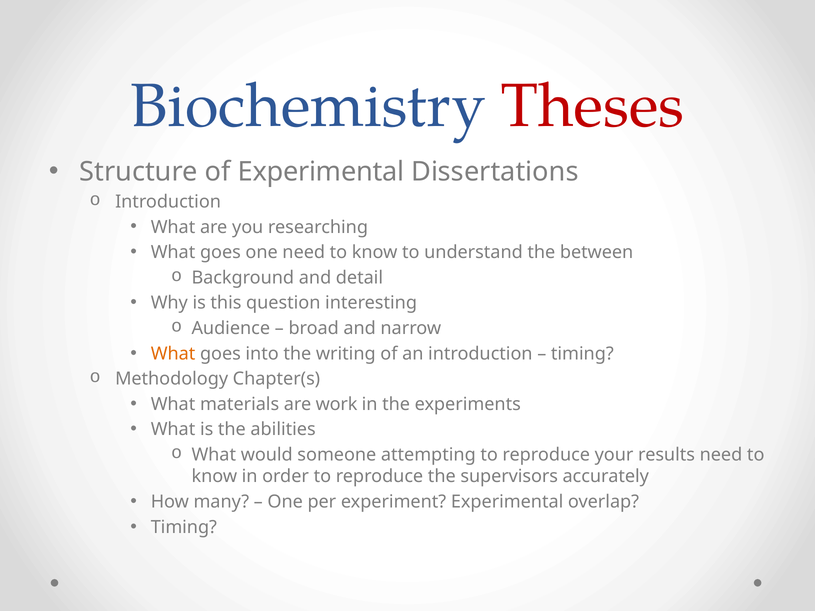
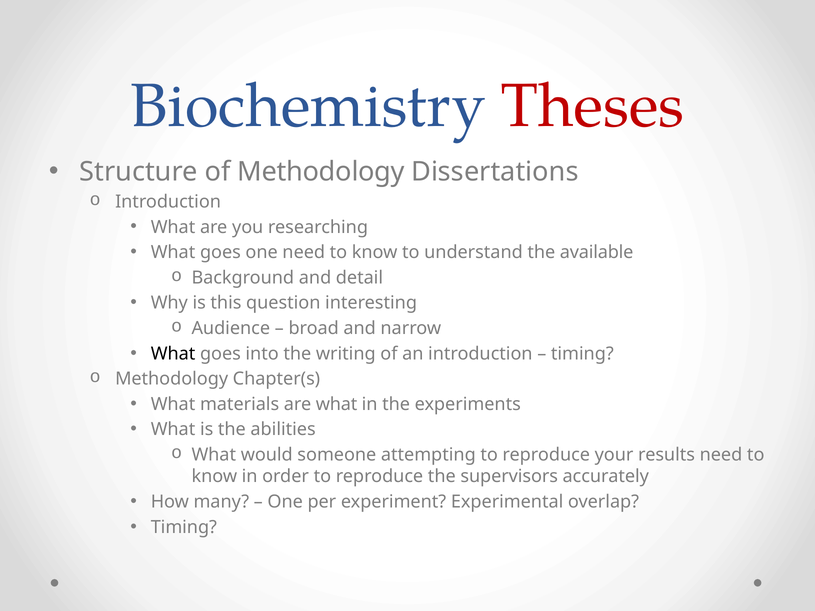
of Experimental: Experimental -> Methodology (321, 172)
between: between -> available (597, 252)
What colour: orange -> black (173, 354)
are work: work -> what (337, 404)
